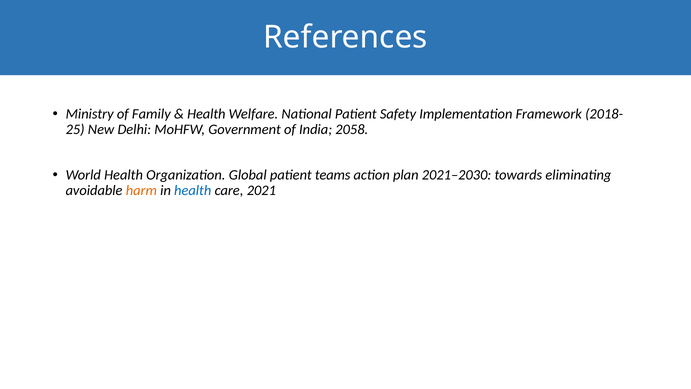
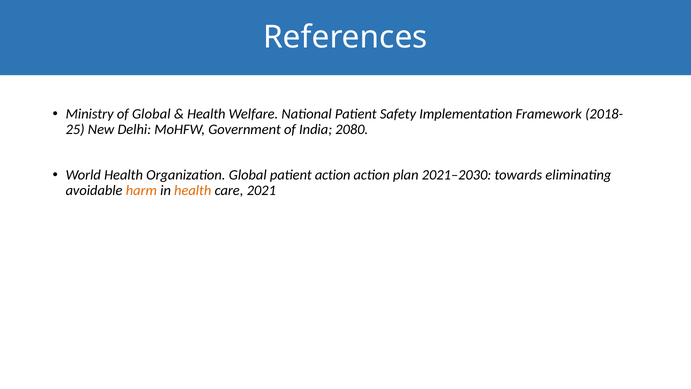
of Family: Family -> Global (151, 114)
2058: 2058 -> 2080 (352, 129)
patient teams: teams -> action (333, 175)
health colour: blue -> orange (193, 190)
